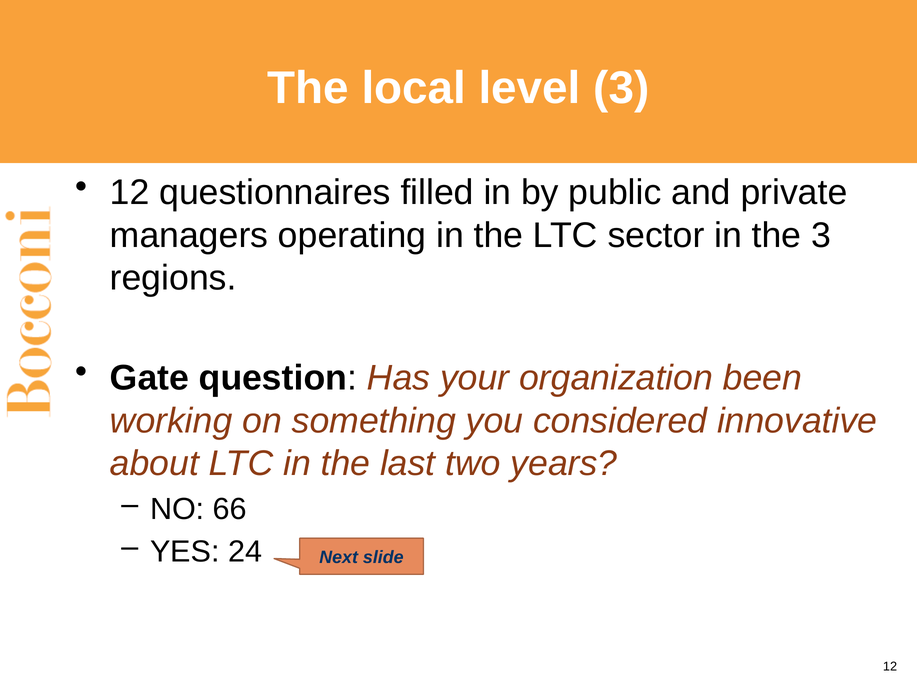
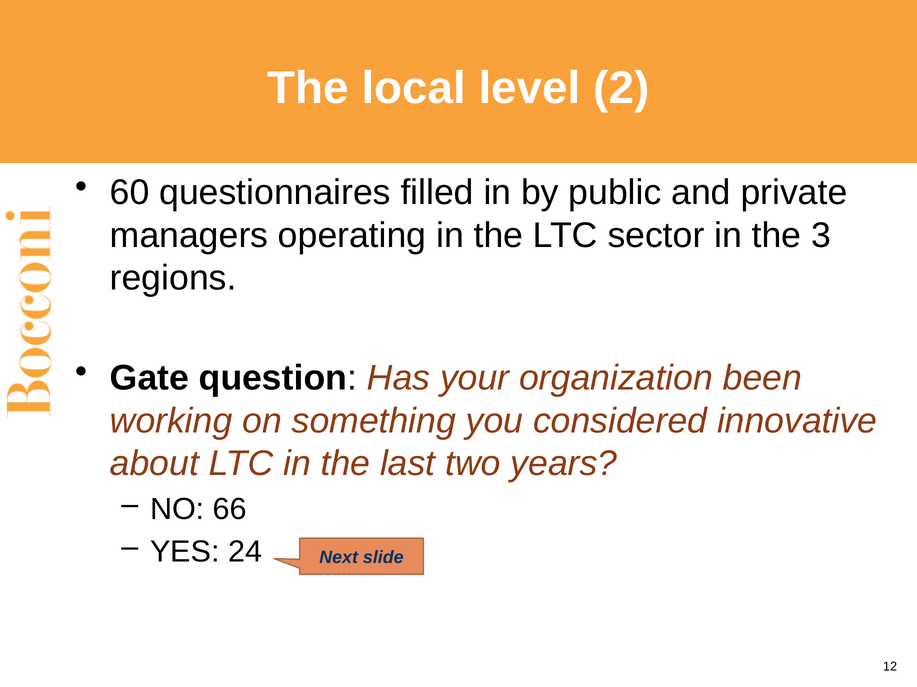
level 3: 3 -> 2 (621, 88)
12: 12 -> 60 (130, 193)
